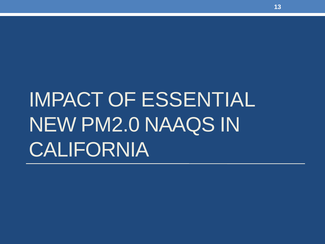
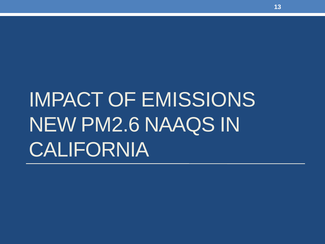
ESSENTIAL: ESSENTIAL -> EMISSIONS (199, 100)
PM2.0: PM2.0 -> PM2.6 (110, 125)
